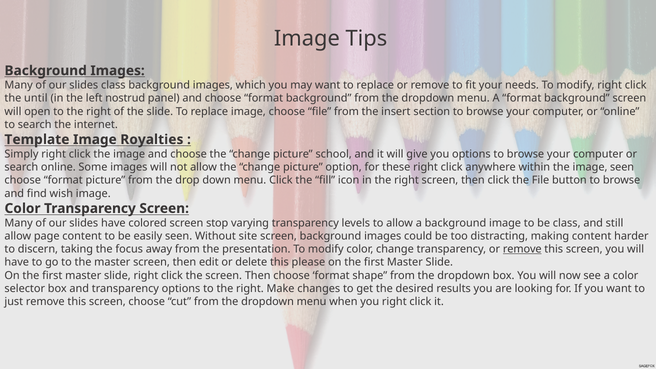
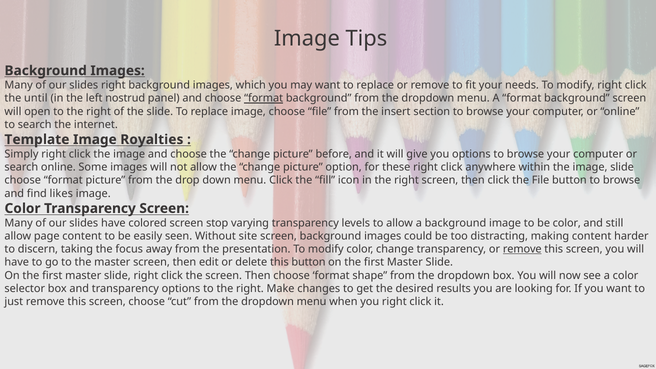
slides class: class -> right (113, 85)
format underline: none -> present (264, 98)
school: school -> before (334, 154)
image seen: seen -> slide (622, 167)
wish: wish -> likes (61, 193)
be class: class -> color (567, 223)
this please: please -> button (309, 262)
